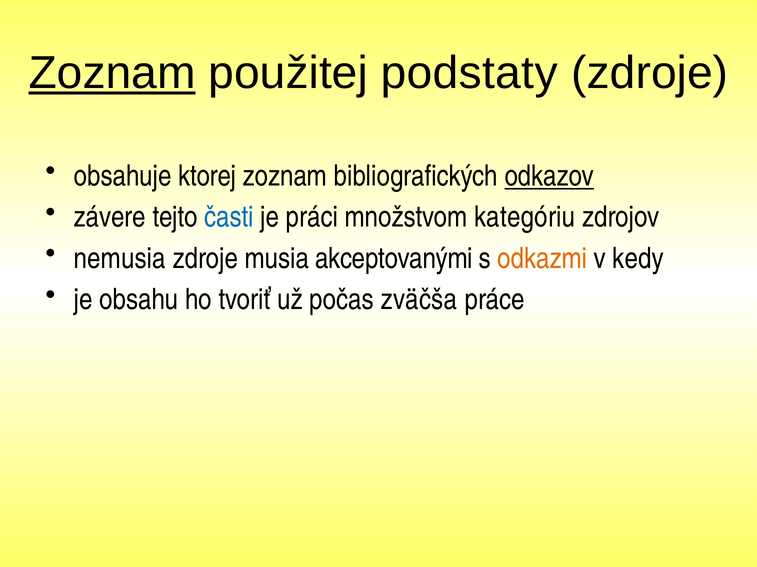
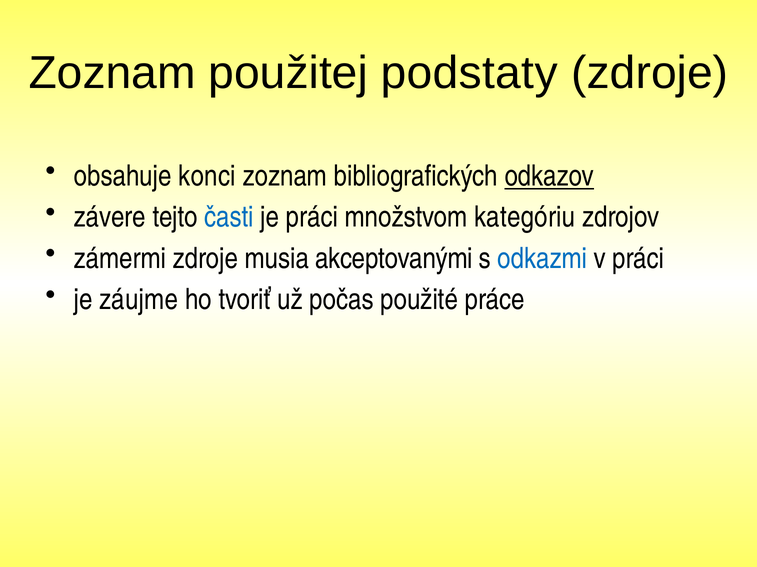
Zoznam underline: present -> none (112, 73)
ktorej: ktorej -> konci (207, 176)
nemusia: nemusia -> zámermi (120, 259)
odkazmi colour: orange -> blue (542, 259)
v kedy: kedy -> práci (638, 259)
obsahu: obsahu -> záujme (139, 300)
zväčša: zväčša -> použité (419, 300)
